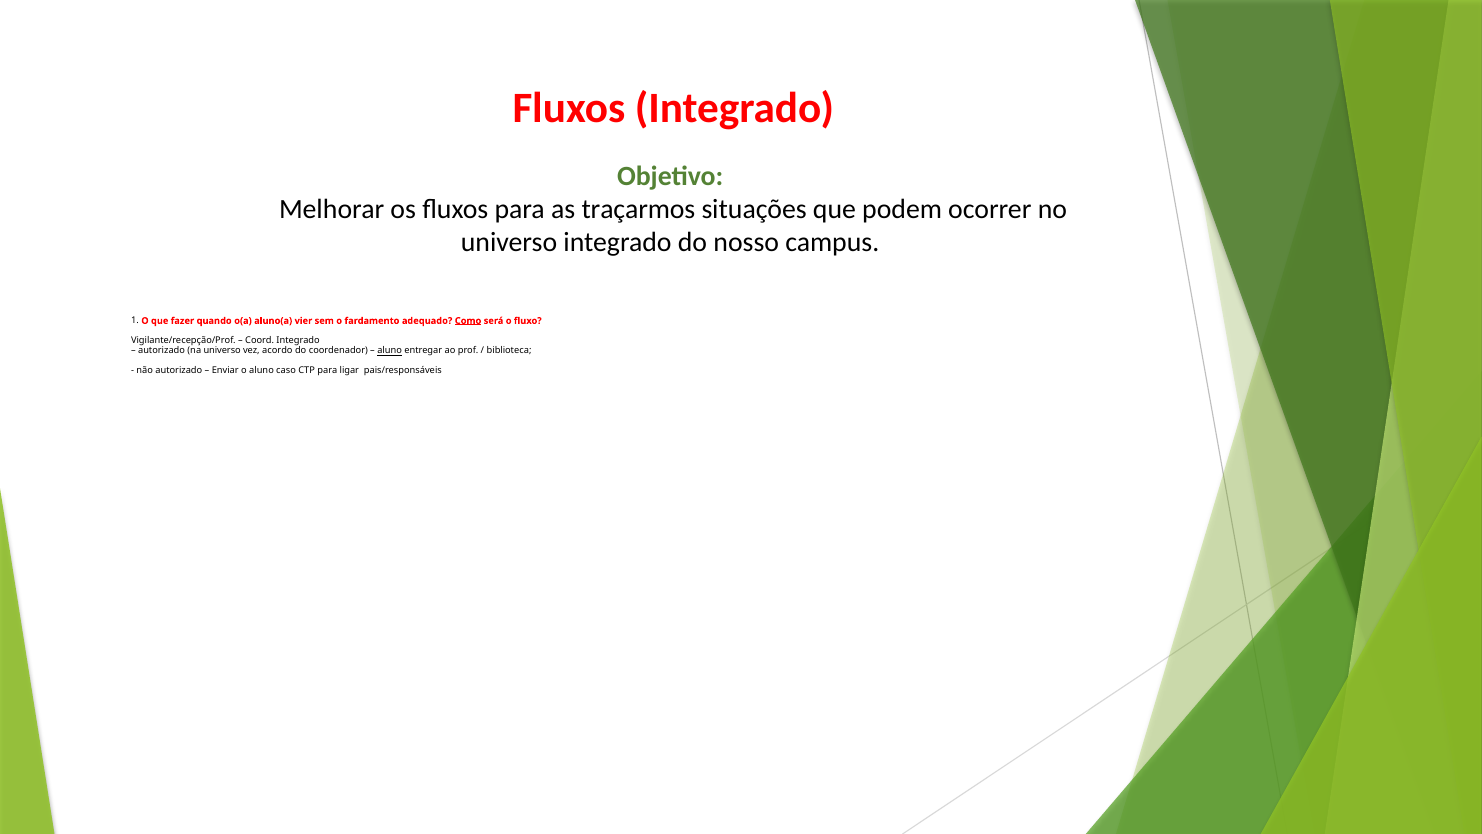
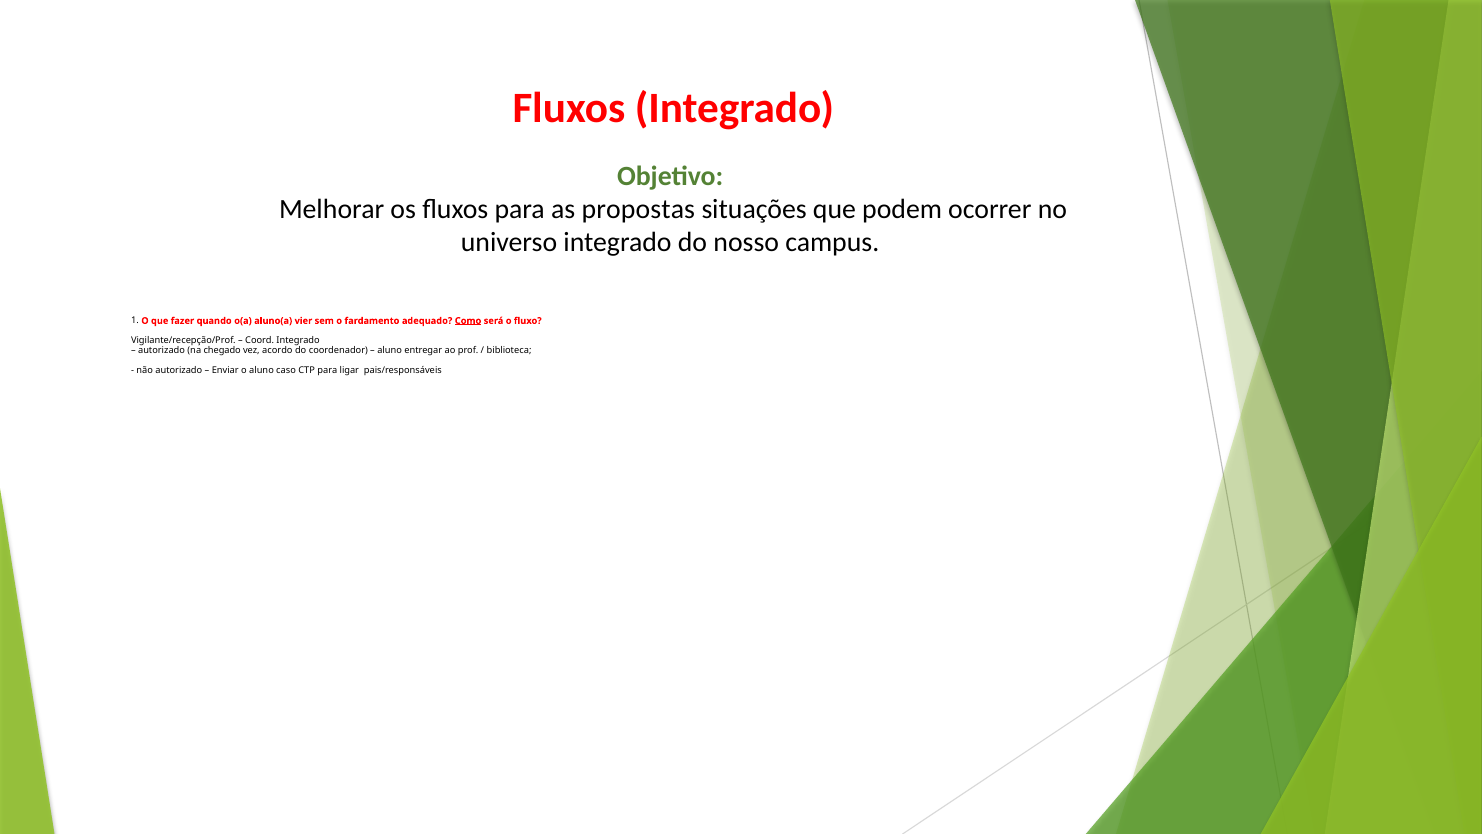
traçarmos: traçarmos -> propostas (638, 209)
na universo: universo -> chegado (222, 351)
aluno underline: present -> none (390, 351)
